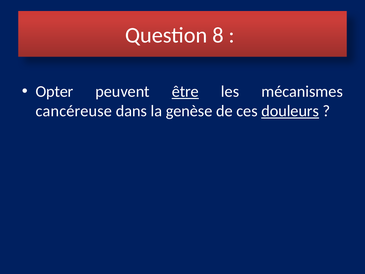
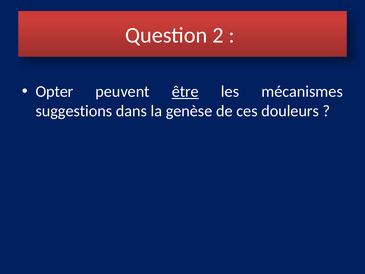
8: 8 -> 2 (218, 35)
cancéreuse: cancéreuse -> suggestions (74, 111)
douleurs underline: present -> none (290, 111)
